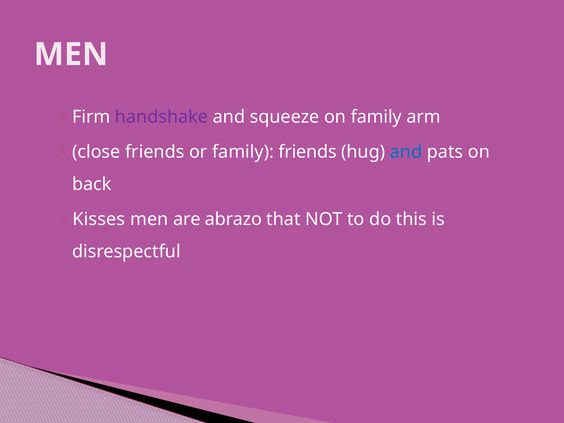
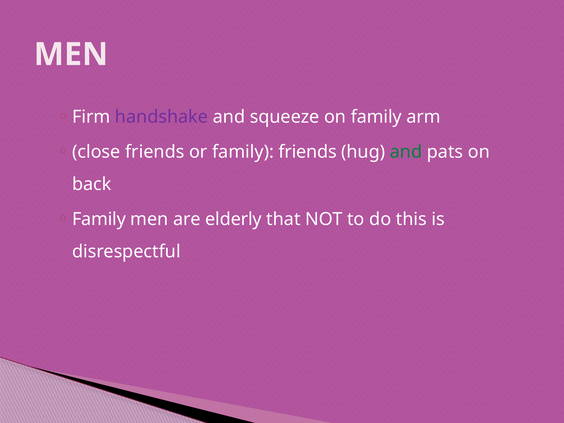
and colour: blue -> green (406, 152)
Kisses: Kisses -> Family (99, 219)
abrazo: abrazo -> elderly (233, 219)
